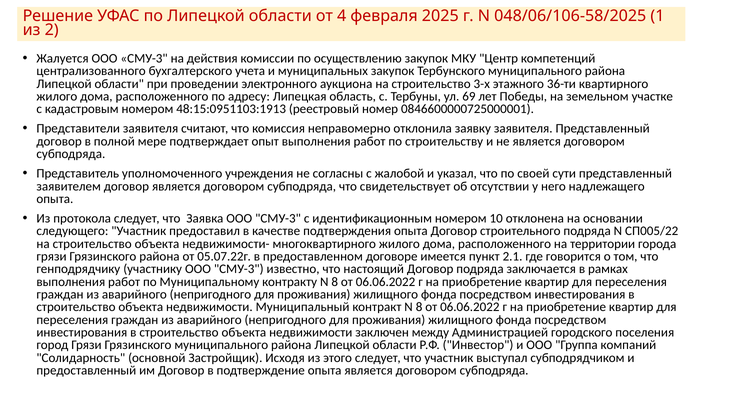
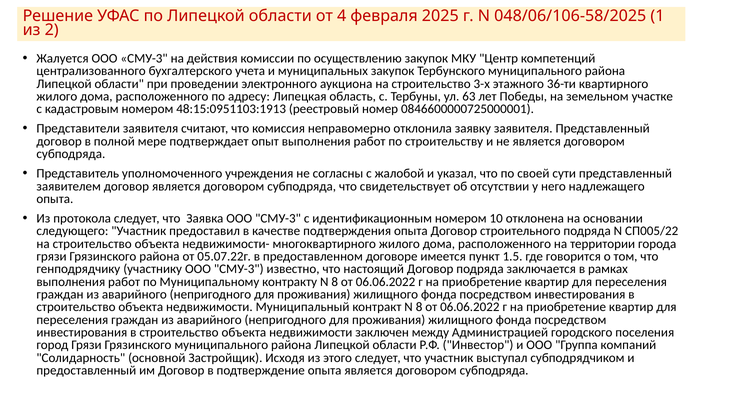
69: 69 -> 63 (469, 96)
2.1: 2.1 -> 1.5 (513, 256)
